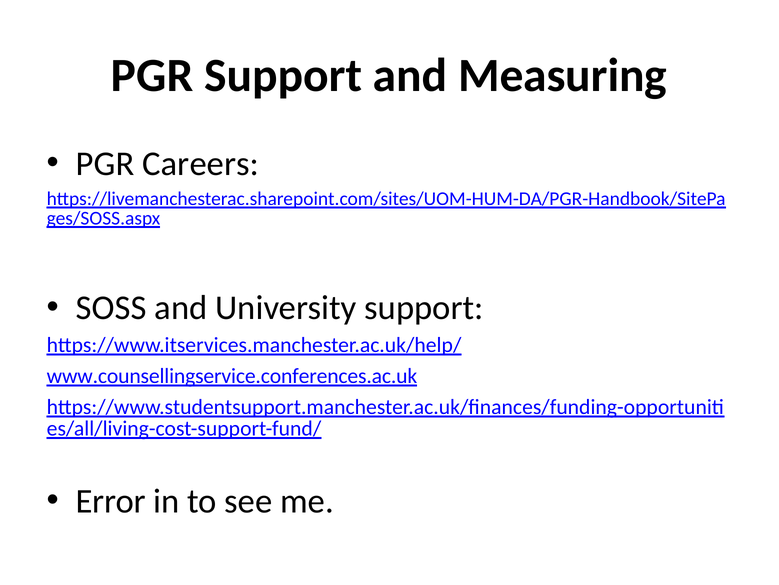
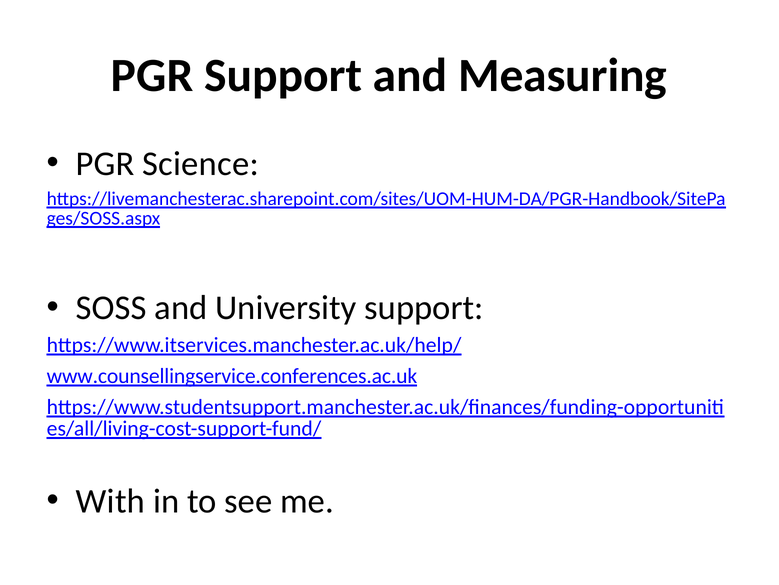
Careers: Careers -> Science (201, 163)
Error: Error -> With (110, 501)
